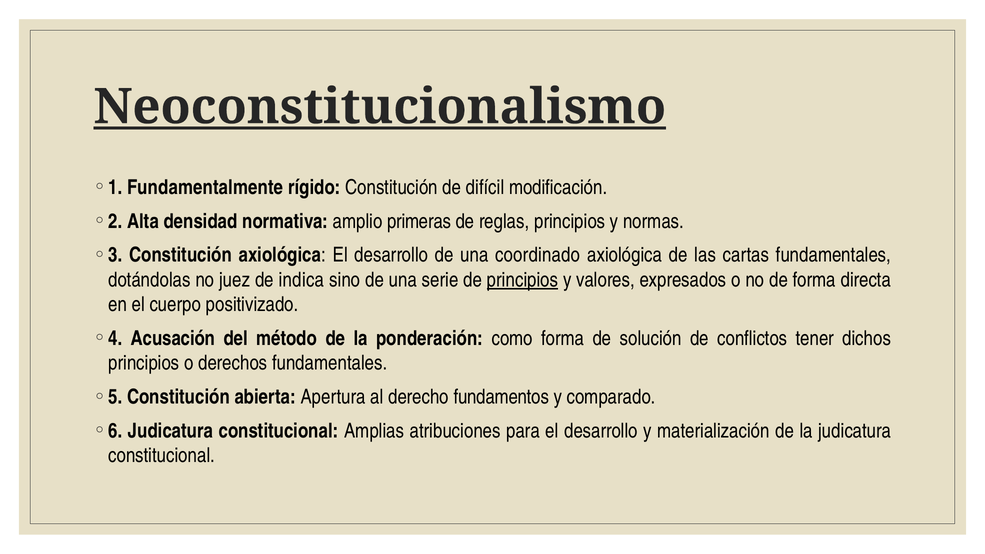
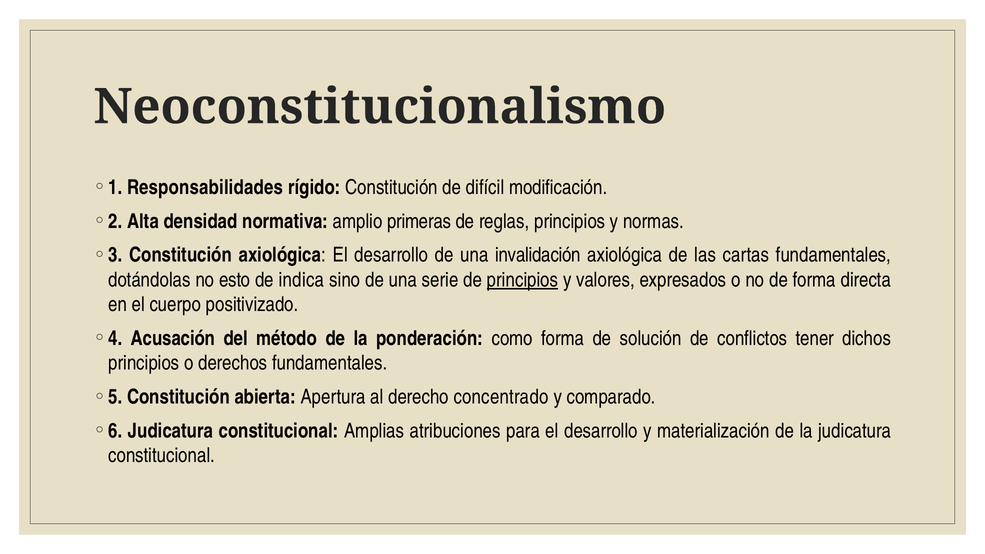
Neoconstitucionalismo underline: present -> none (380, 107)
Fundamentalmente: Fundamentalmente -> Responsabilidades (205, 187)
coordinado: coordinado -> invalidación (538, 255)
juez: juez -> esto (235, 280)
fundamentos: fundamentos -> concentrado (501, 397)
